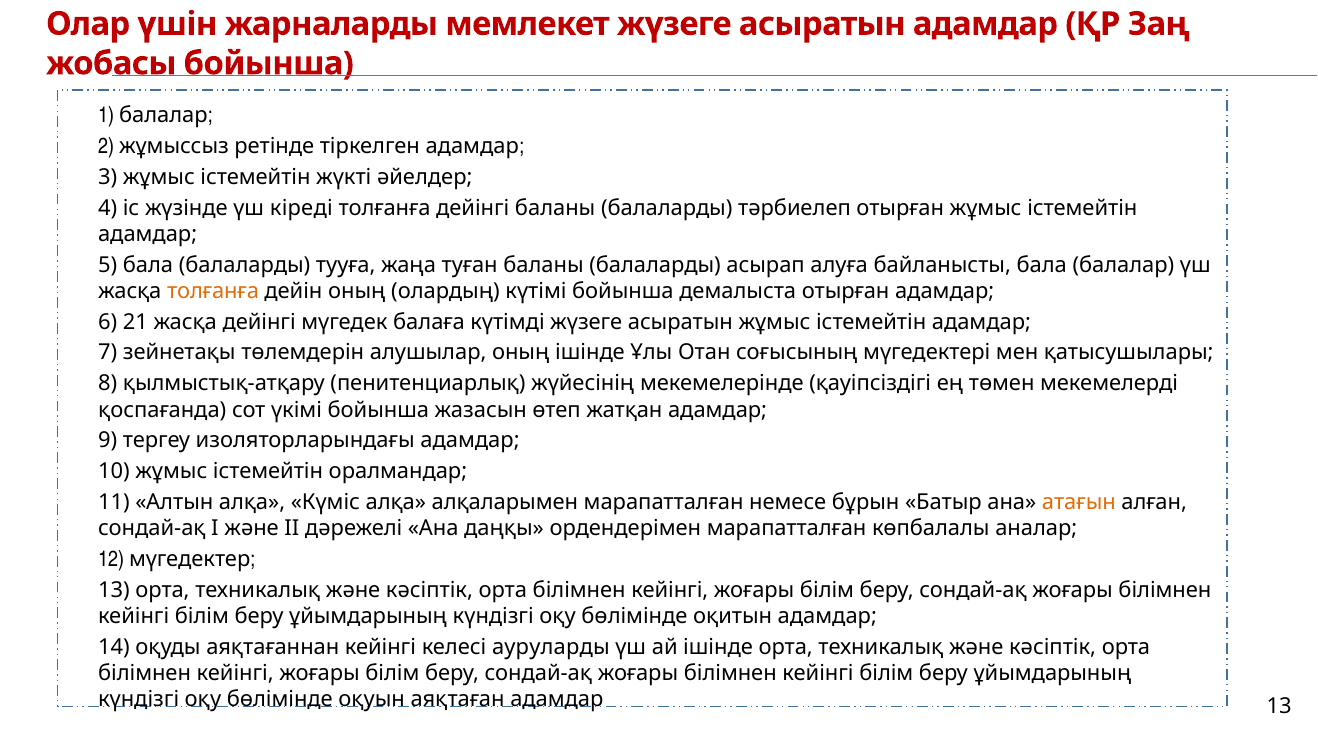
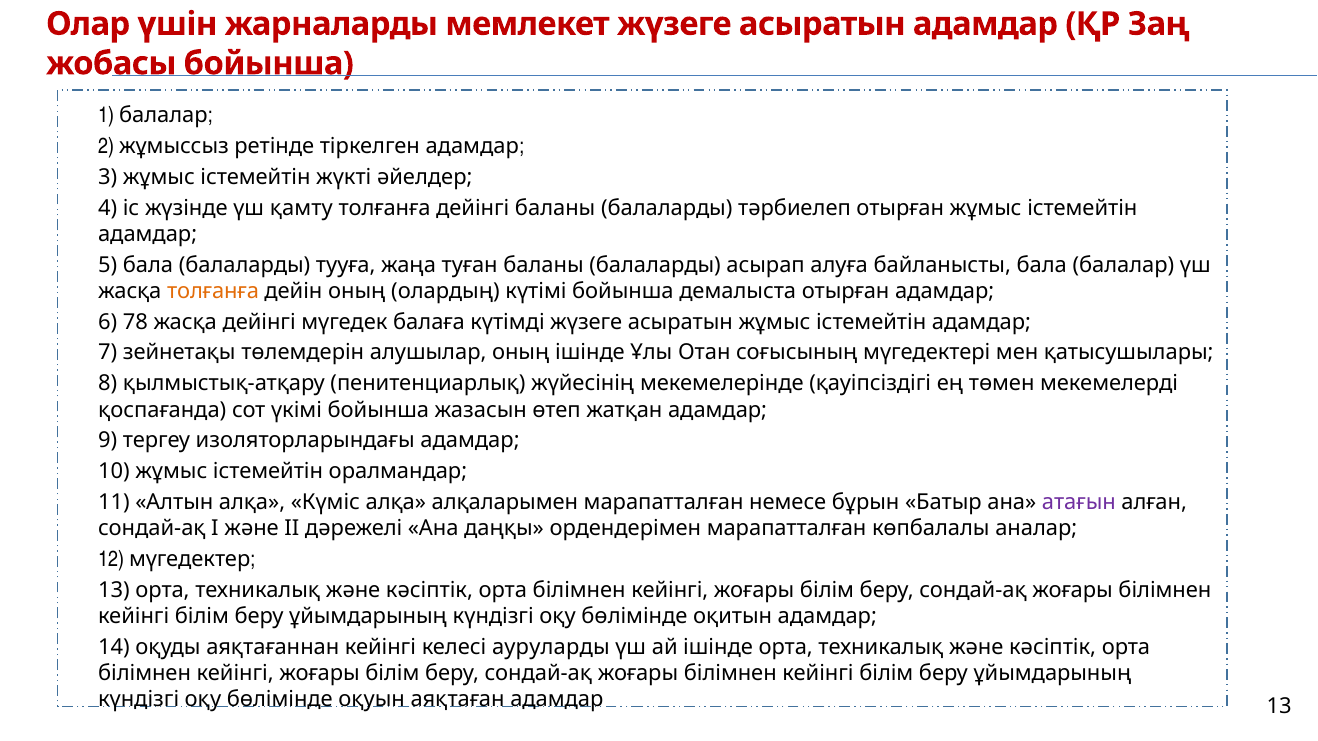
кіреді: кіреді -> қамту (301, 208)
21: 21 -> 78 (135, 322)
атағын colour: orange -> purple (1079, 502)
